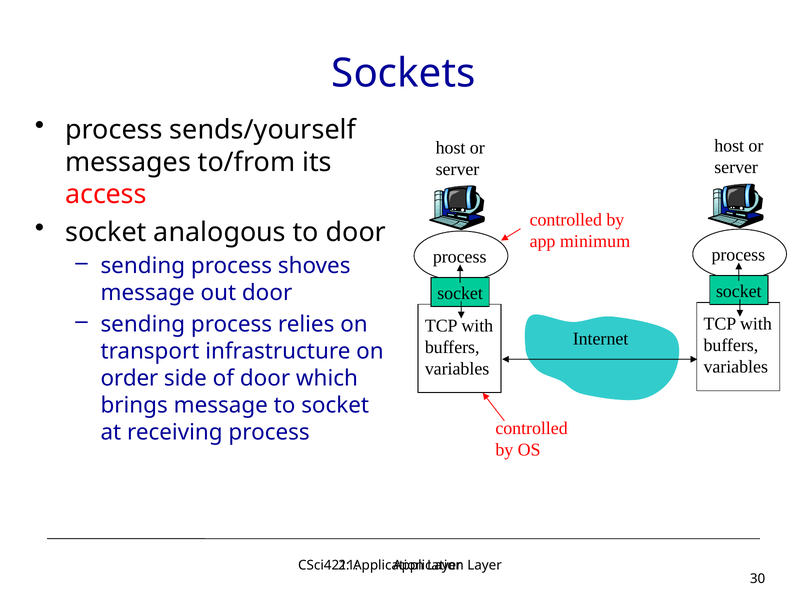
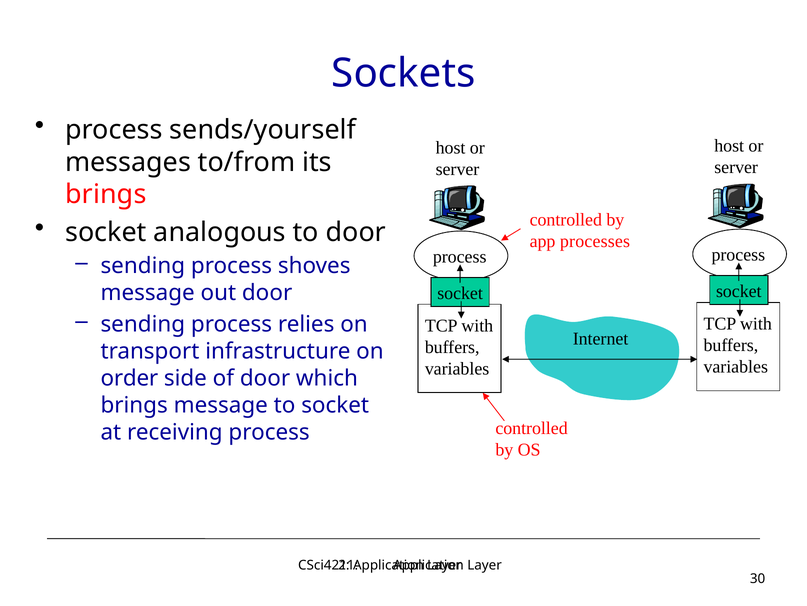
access: access -> brings (106, 194)
minimum: minimum -> processes (595, 241)
